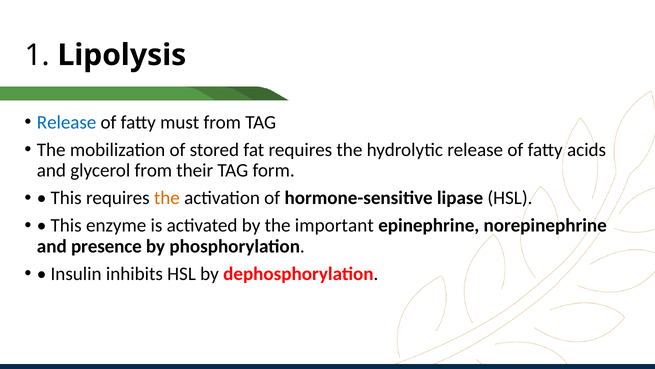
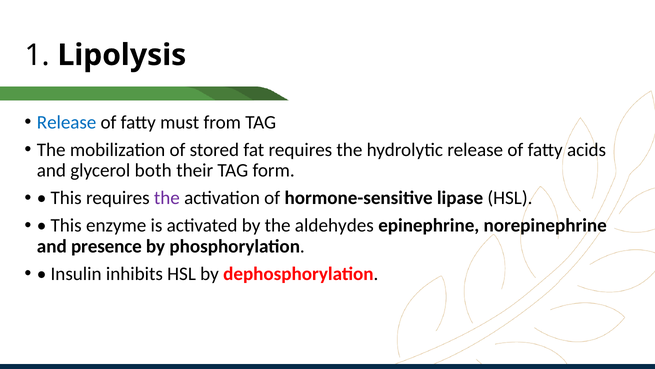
glycerol from: from -> both (153, 170)
the colour: orange -> purple (167, 198)
important: important -> aldehydes (334, 225)
